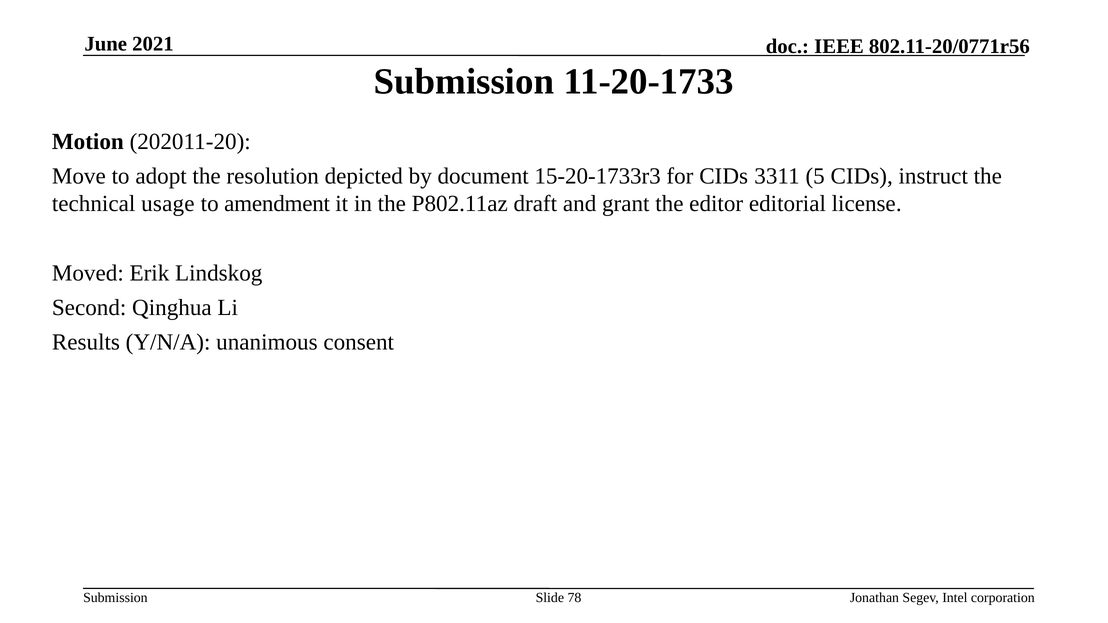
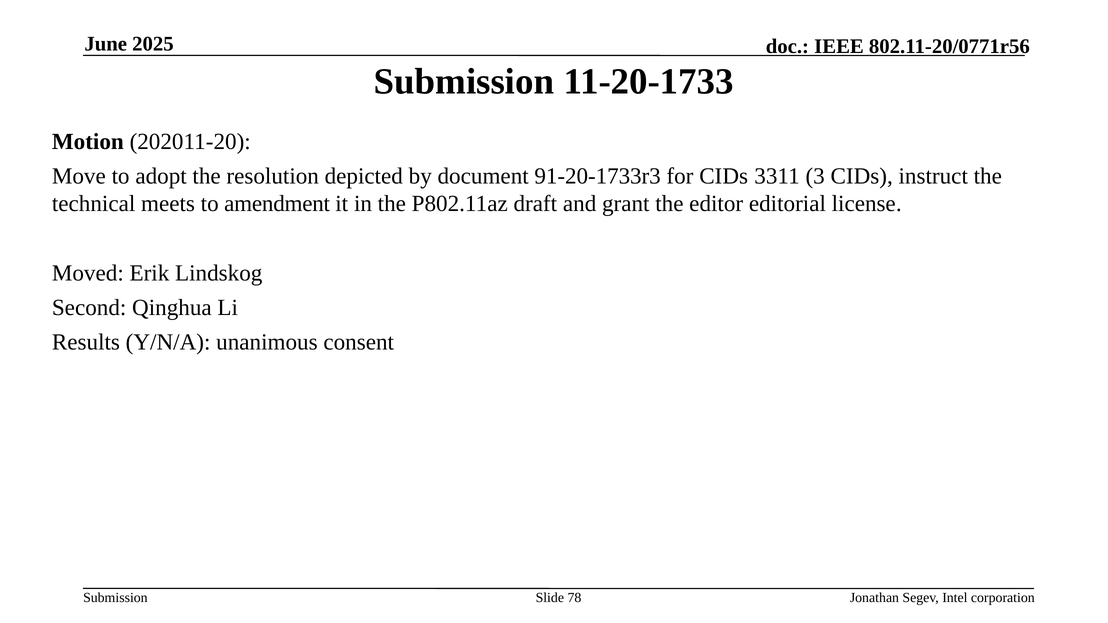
2021: 2021 -> 2025 (153, 44)
15-20-1733r3: 15-20-1733r3 -> 91-20-1733r3 (598, 176)
5: 5 -> 3 (815, 176)
usage: usage -> meets (168, 204)
